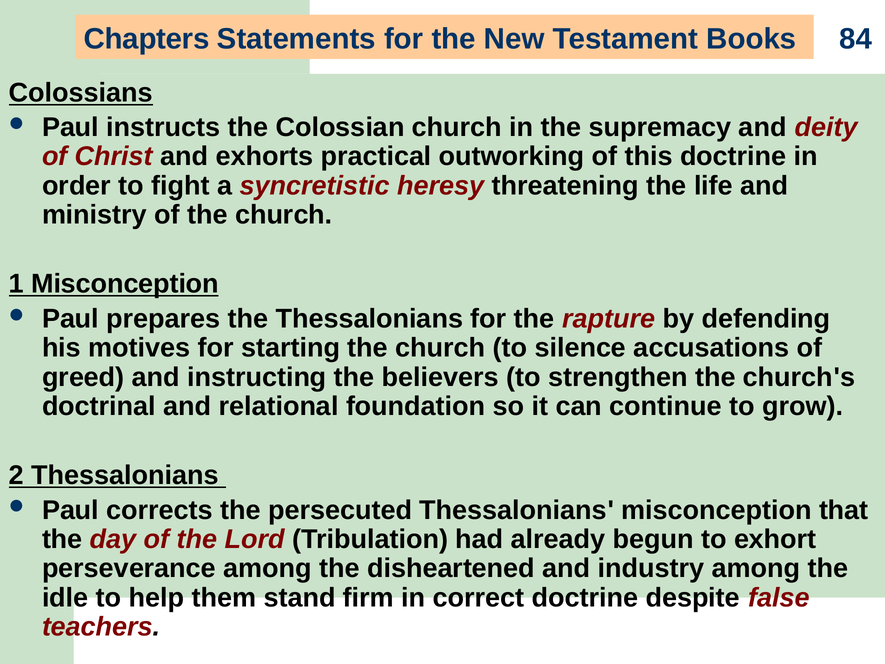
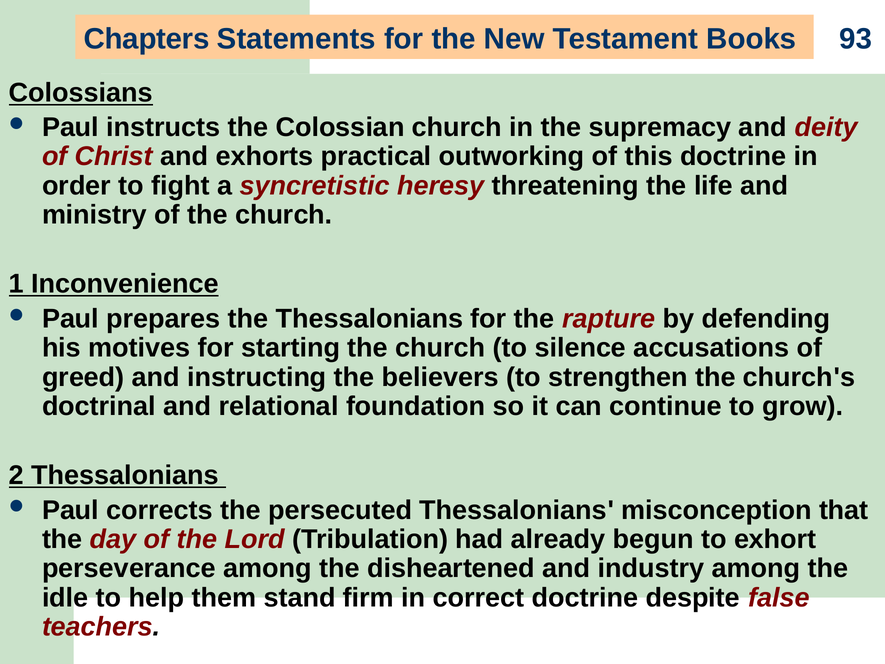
84: 84 -> 93 (856, 39)
1 Misconception: Misconception -> Inconvenience (125, 284)
